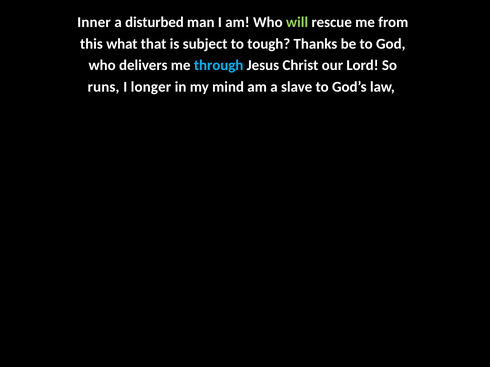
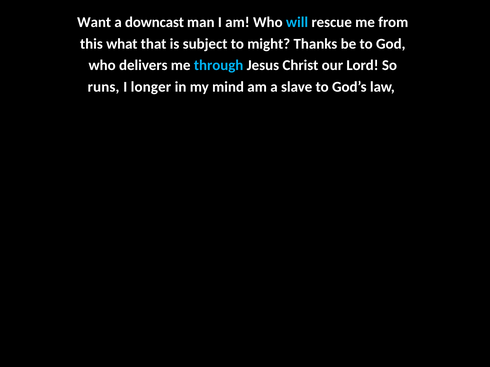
Inner: Inner -> Want (94, 22)
disturbed: disturbed -> downcast (154, 22)
will colour: light green -> light blue (297, 22)
tough: tough -> might (269, 44)
